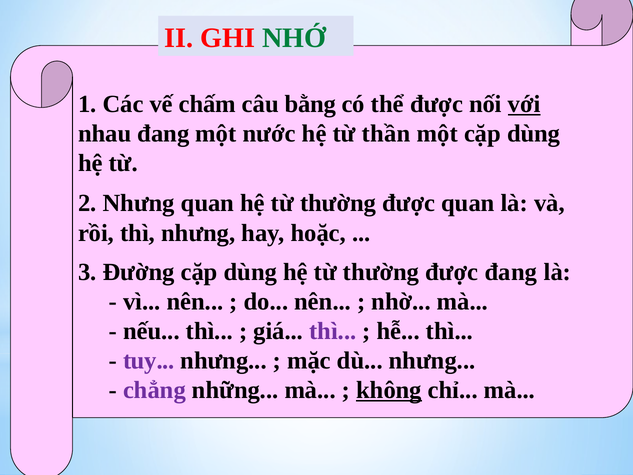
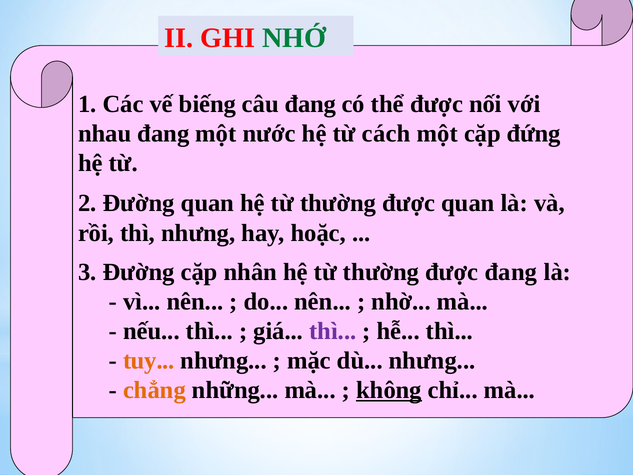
chấm: chấm -> biếng (207, 104)
câu bằng: bằng -> đang (310, 104)
với underline: present -> none (524, 104)
thần: thần -> cách (386, 134)
một cặp dùng: dùng -> đứng (534, 134)
2 Nhưng: Nhưng -> Đường (139, 203)
dùng: dùng -> nhân (250, 272)
tuy colour: purple -> orange (149, 360)
chẳng colour: purple -> orange (154, 390)
